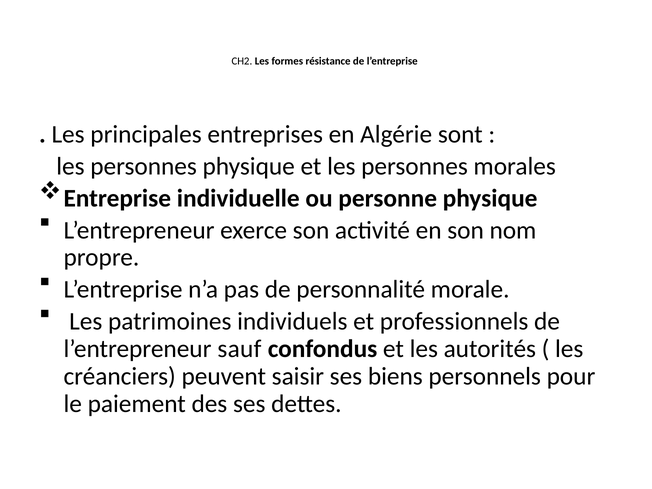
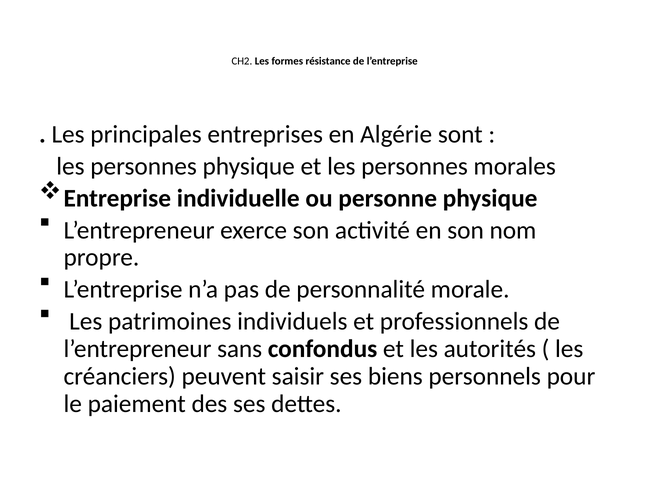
sauf: sauf -> sans (240, 349)
